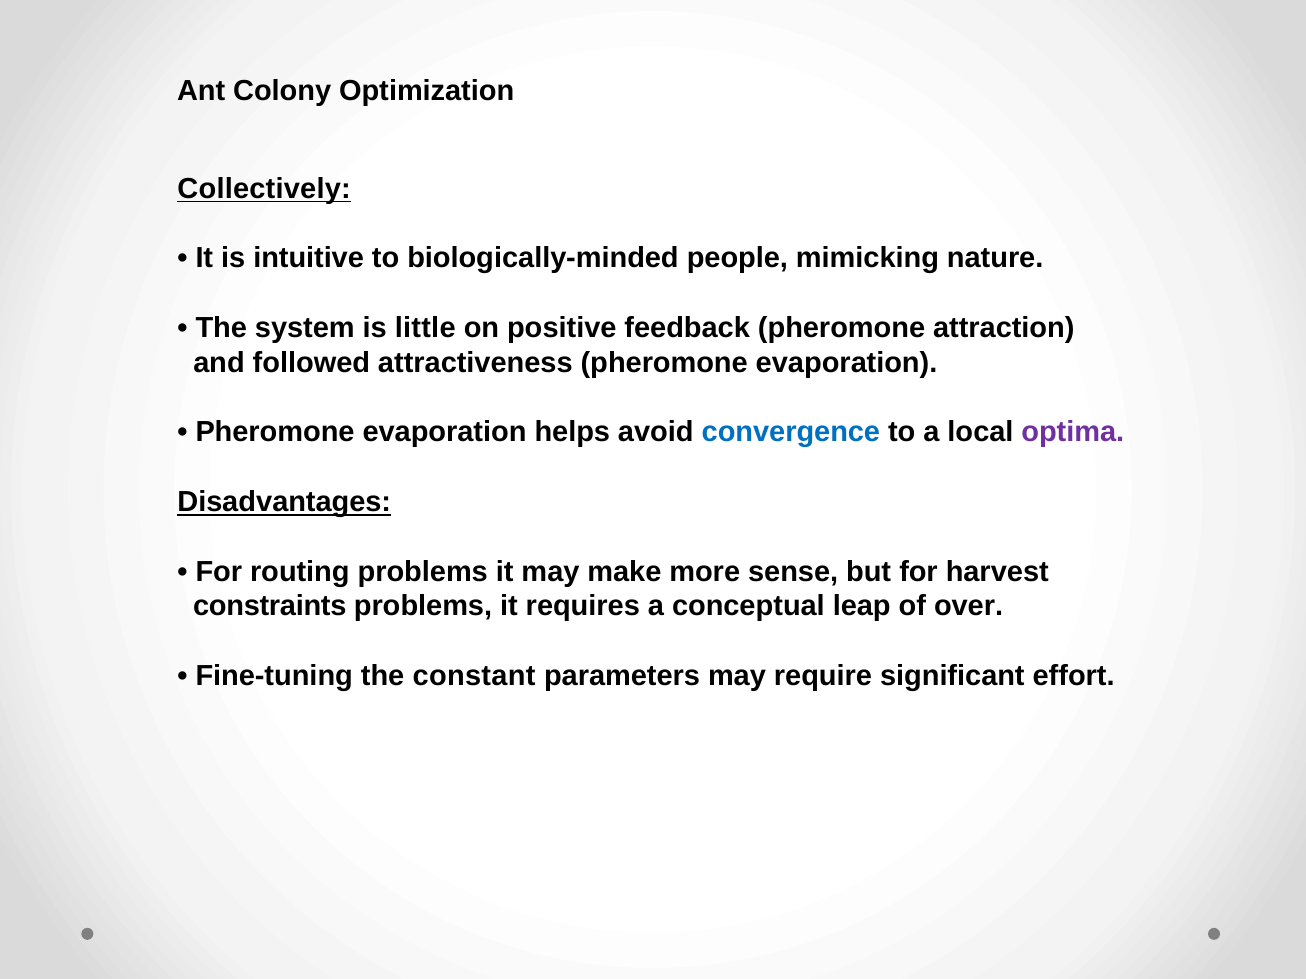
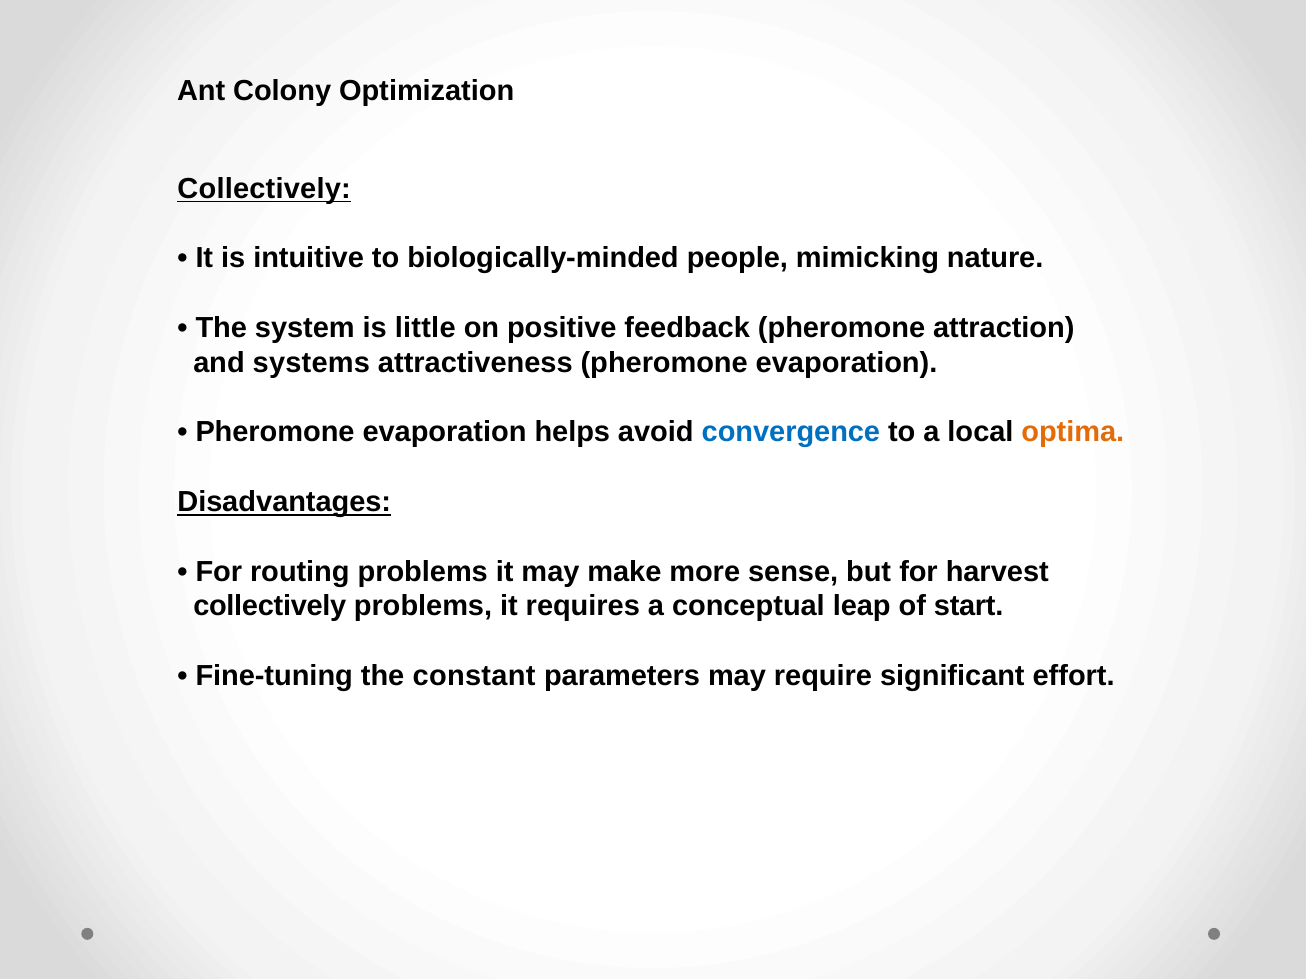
followed: followed -> systems (311, 363)
optima colour: purple -> orange (1073, 433)
constraints: constraints -> collectively (270, 607)
over: over -> start (969, 607)
